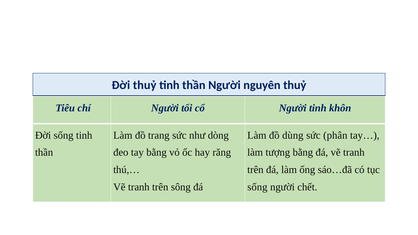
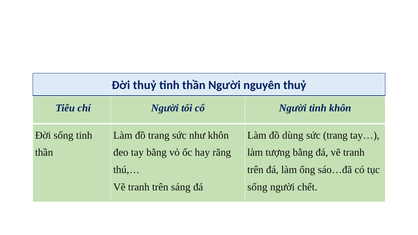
như dòng: dòng -> khôn (218, 135)
sức phân: phân -> trang (335, 135)
sông: sông -> sáng (181, 187)
